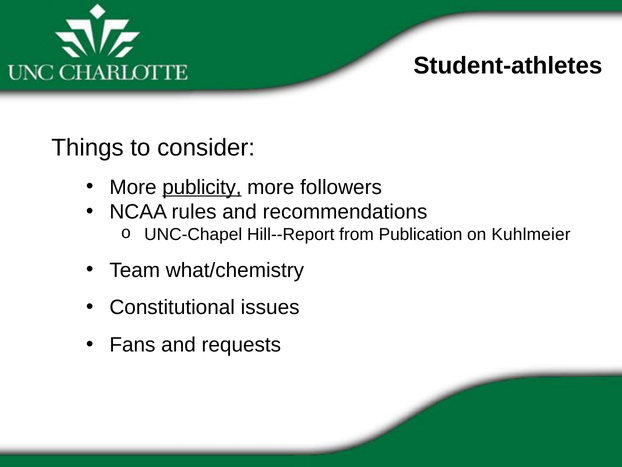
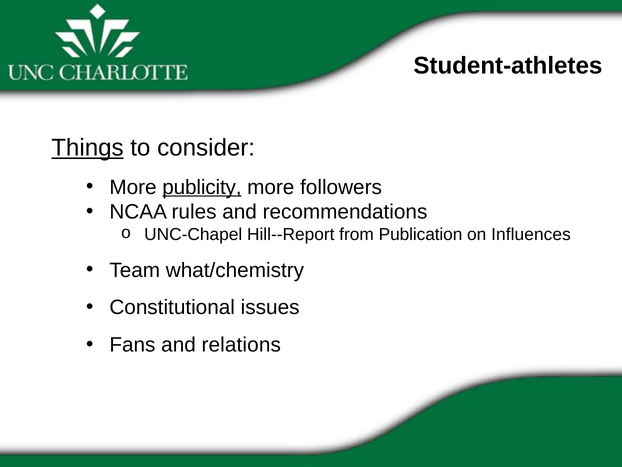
Things underline: none -> present (87, 148)
Kuhlmeier: Kuhlmeier -> Influences (531, 234)
requests: requests -> relations (241, 345)
